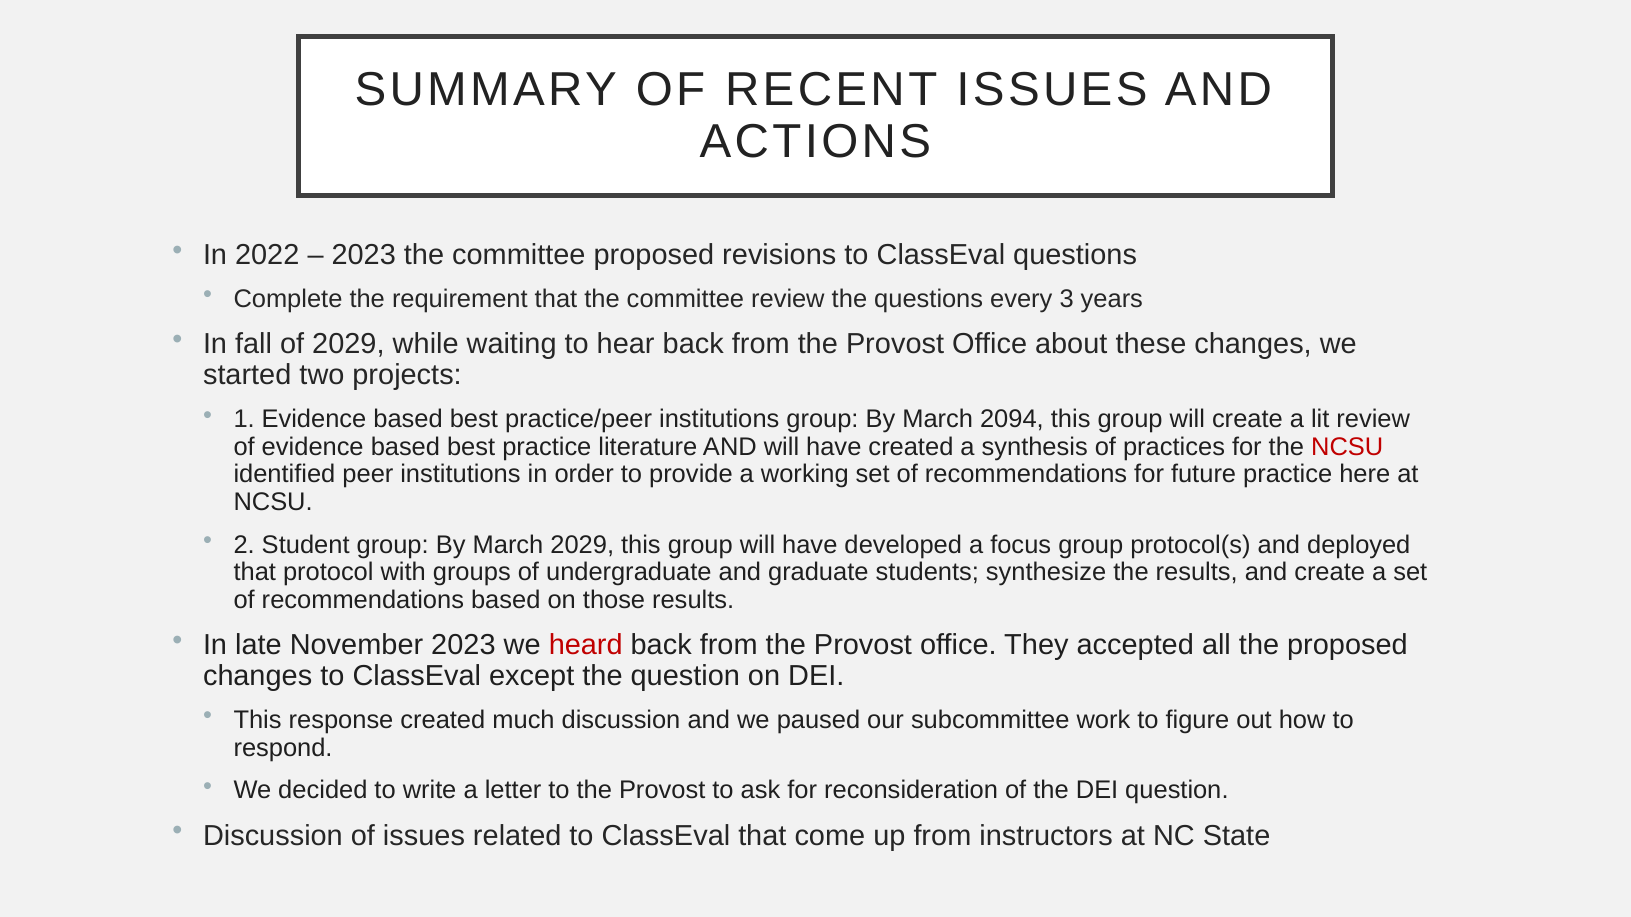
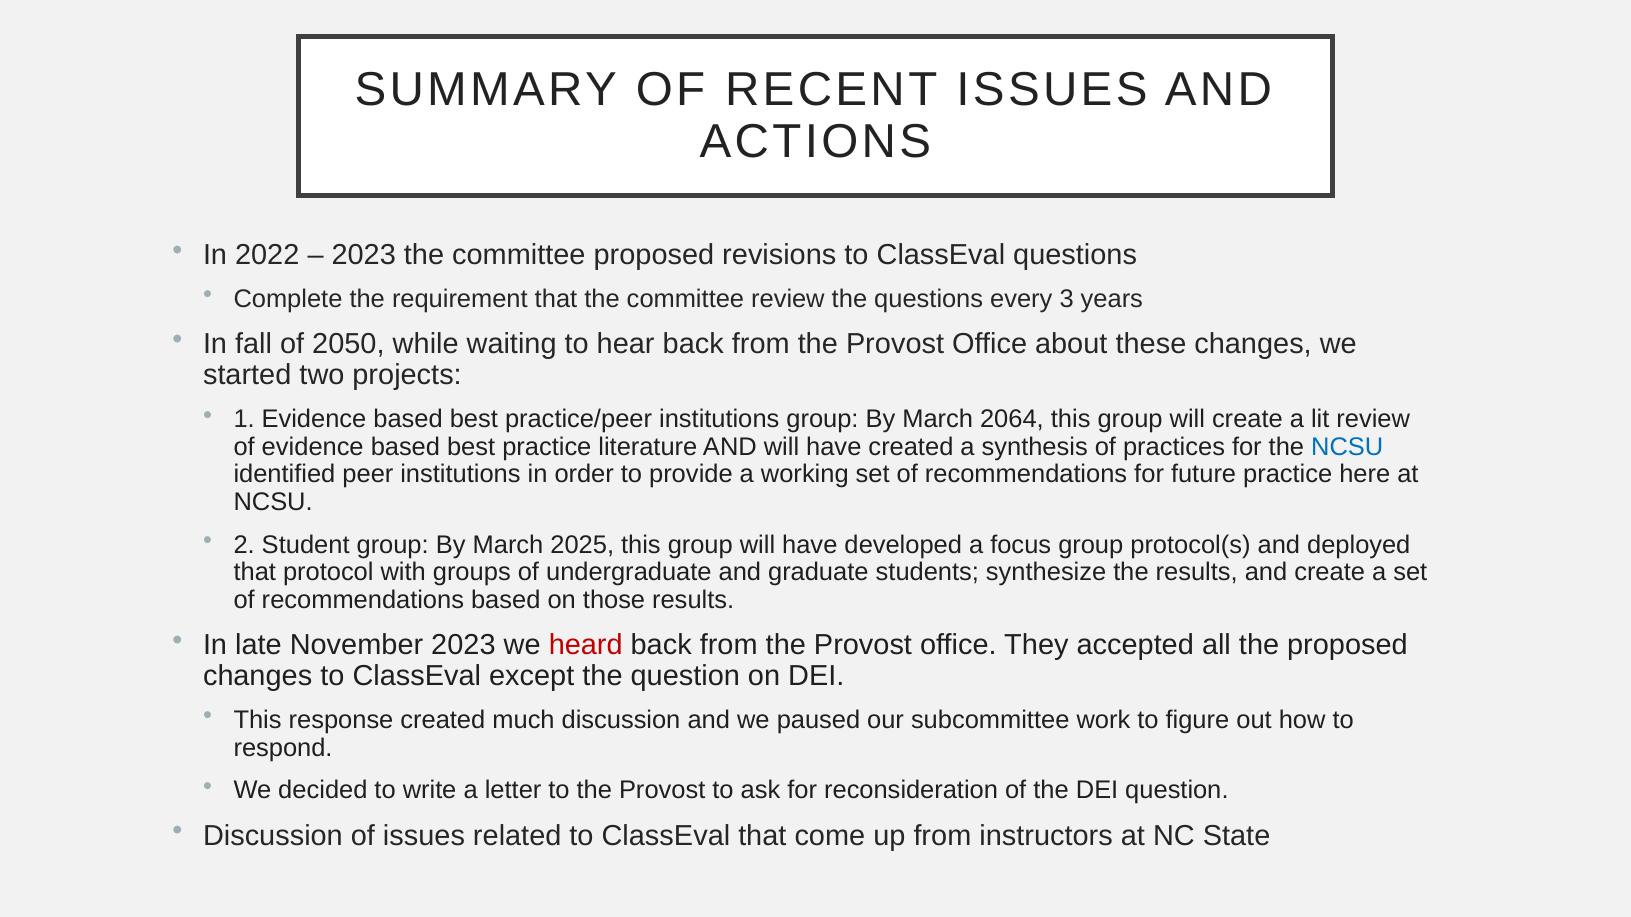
of 2029: 2029 -> 2050 (348, 344)
2094: 2094 -> 2064 (1012, 419)
NCSU colour: red -> blue (1347, 447)
March 2029: 2029 -> 2025 (582, 545)
